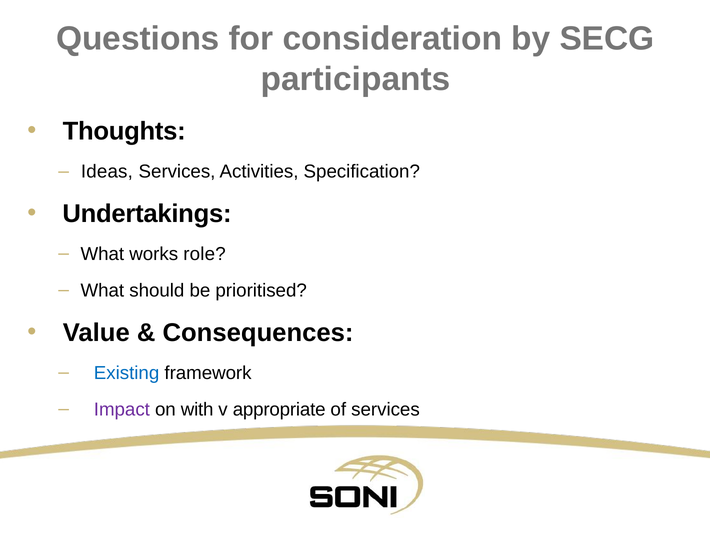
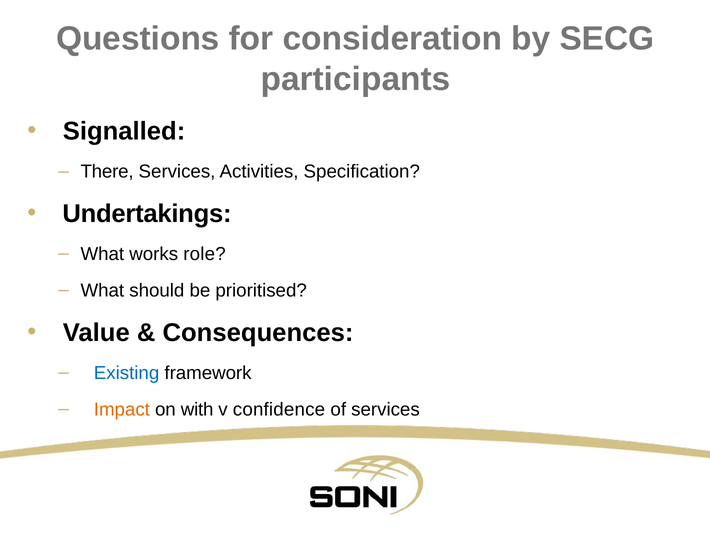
Thoughts: Thoughts -> Signalled (124, 131)
Ideas: Ideas -> There (107, 171)
Impact colour: purple -> orange (122, 409)
appropriate: appropriate -> confidence (279, 409)
